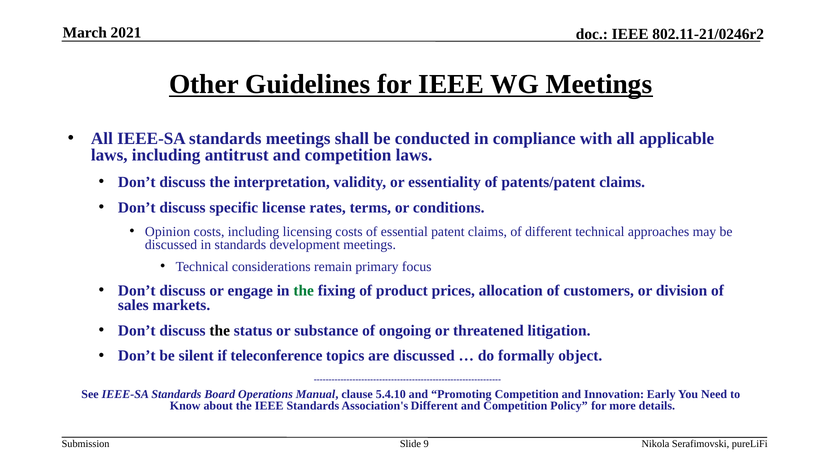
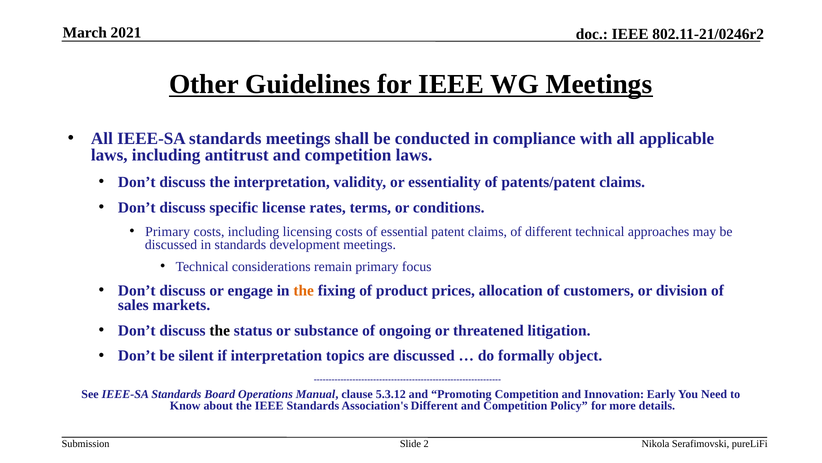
Opinion: Opinion -> Primary (168, 231)
the colour: green -> orange (304, 290)
if teleconference: teleconference -> interpretation (276, 355)
5.4.10: 5.4.10 -> 5.3.12 (391, 394)
9: 9 -> 2 (426, 443)
